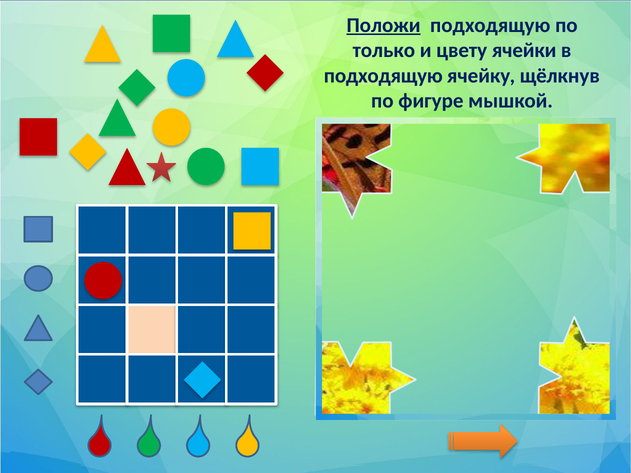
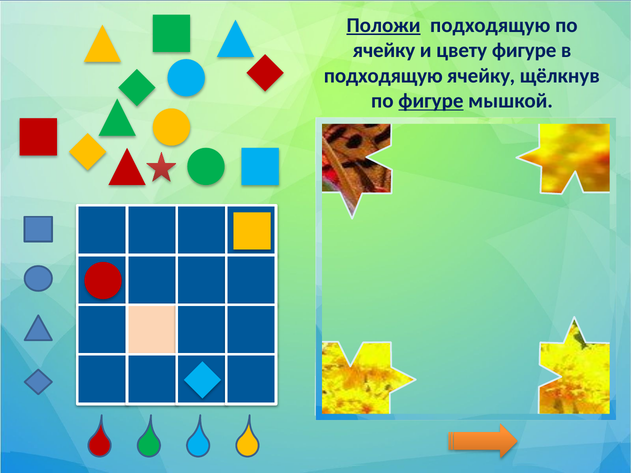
только: только -> ячейку (384, 50)
цвету ячейки: ячейки -> фигуре (524, 50)
фигуре underline: none -> present (431, 101)
